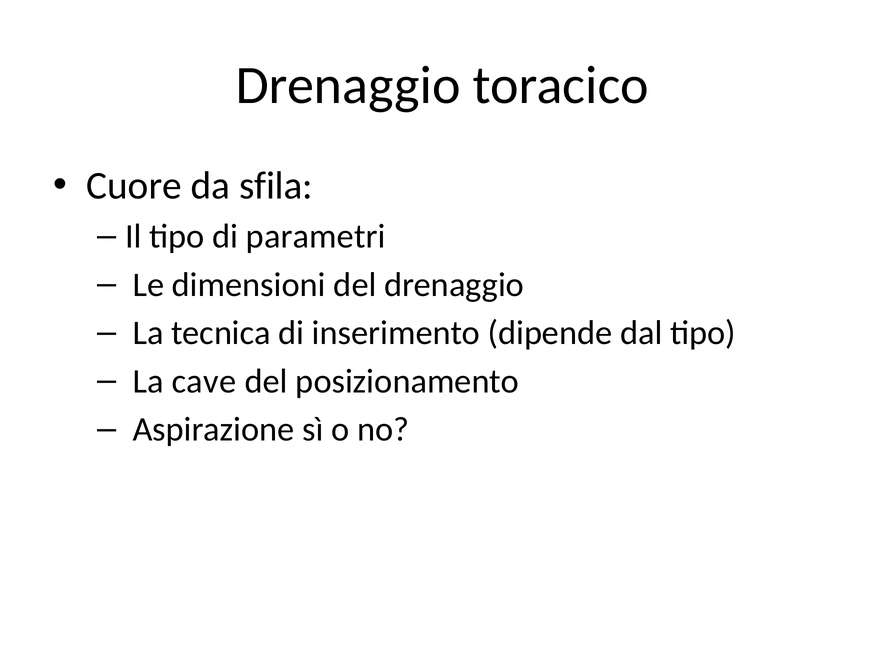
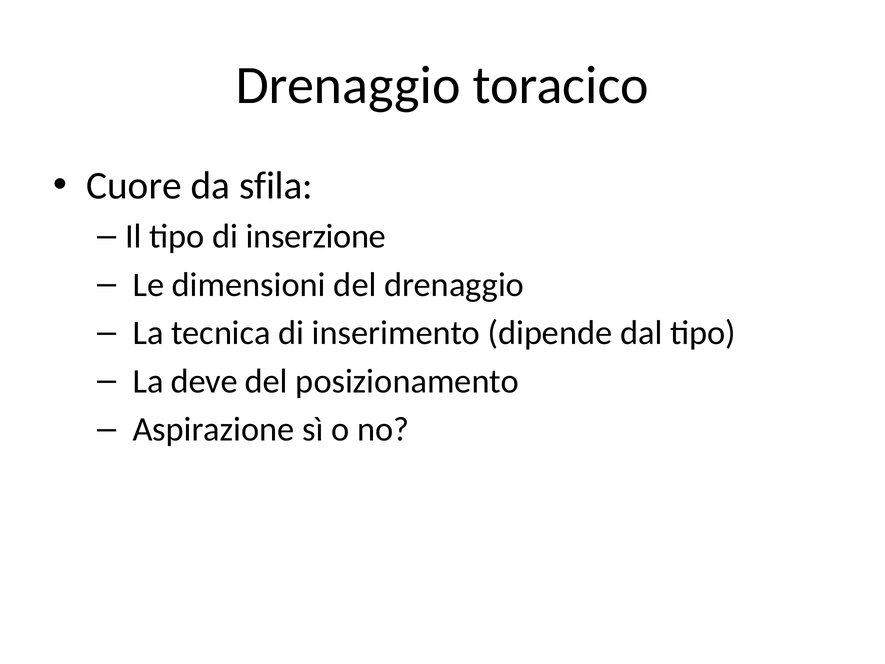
parametri: parametri -> inserzione (316, 236)
cave: cave -> deve (204, 381)
